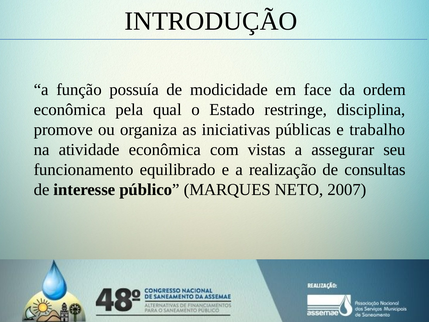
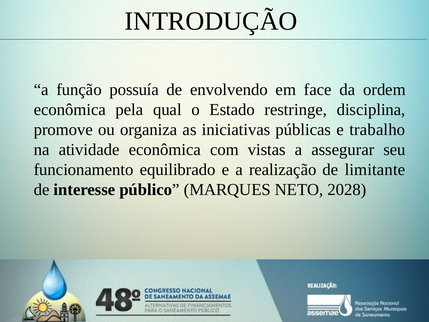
modicidade: modicidade -> envolvendo (229, 90)
consultas: consultas -> limitante (375, 170)
2007: 2007 -> 2028 (347, 190)
